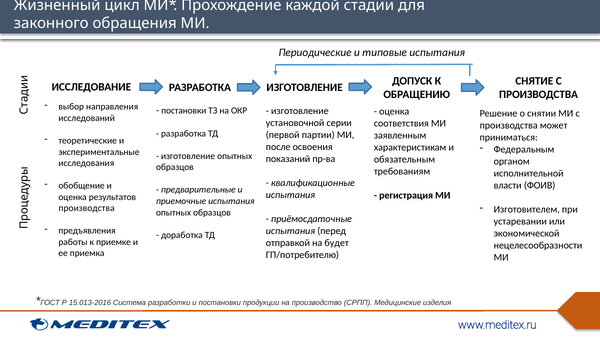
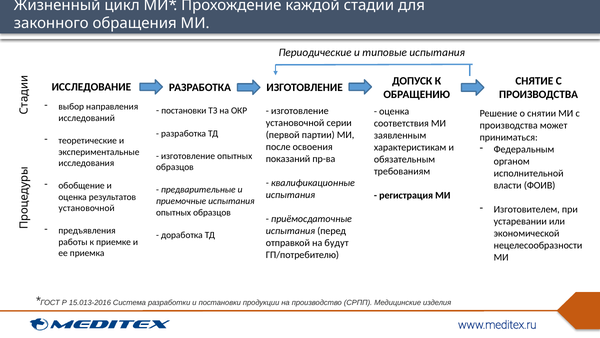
производства: производства -> установочной (87, 208)
будет: будет -> будут (337, 242)
